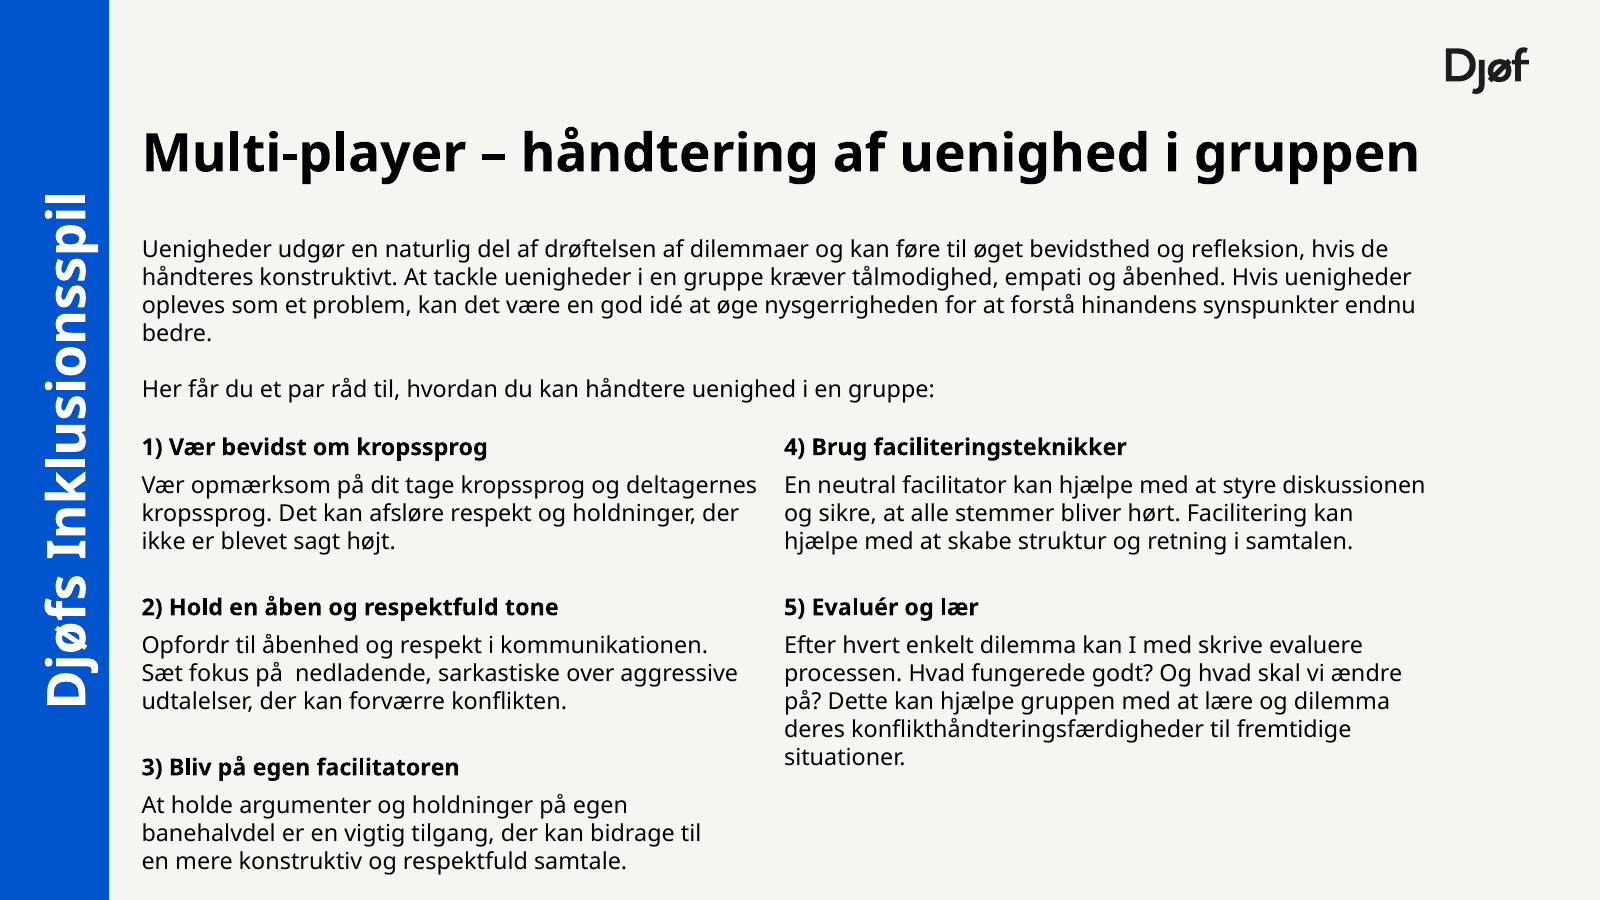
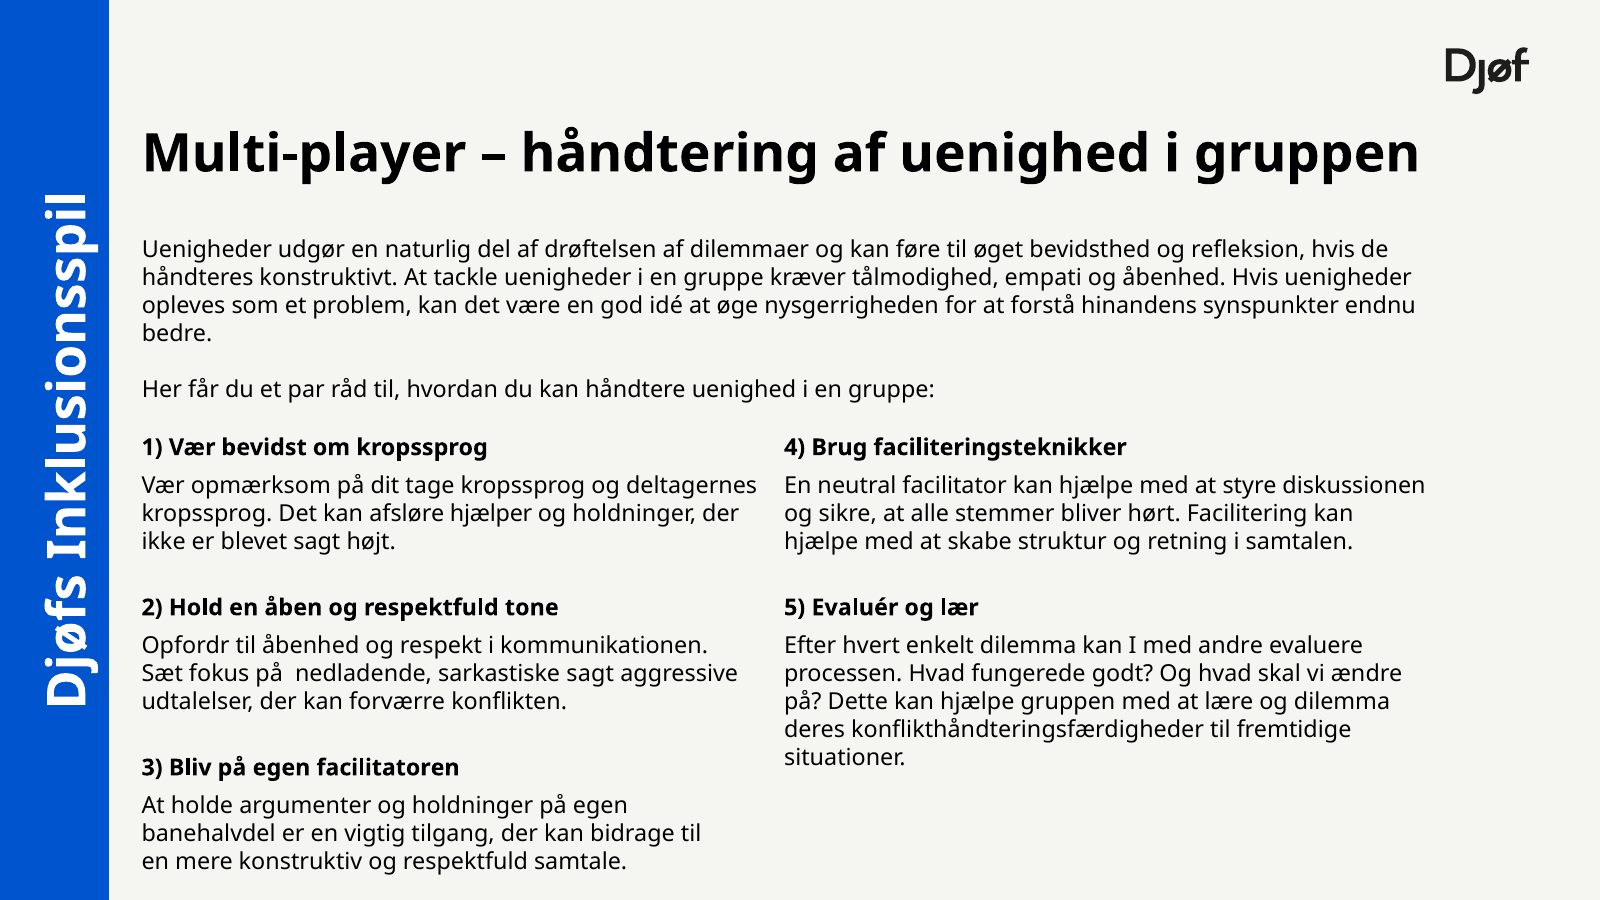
afsløre respekt: respekt -> hjælper (491, 513)
skrive: skrive -> andre (1231, 646)
sarkastiske over: over -> sagt (590, 674)
